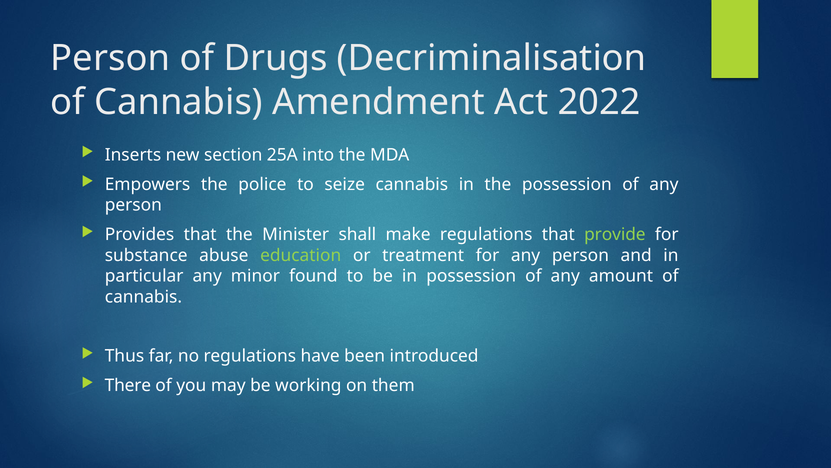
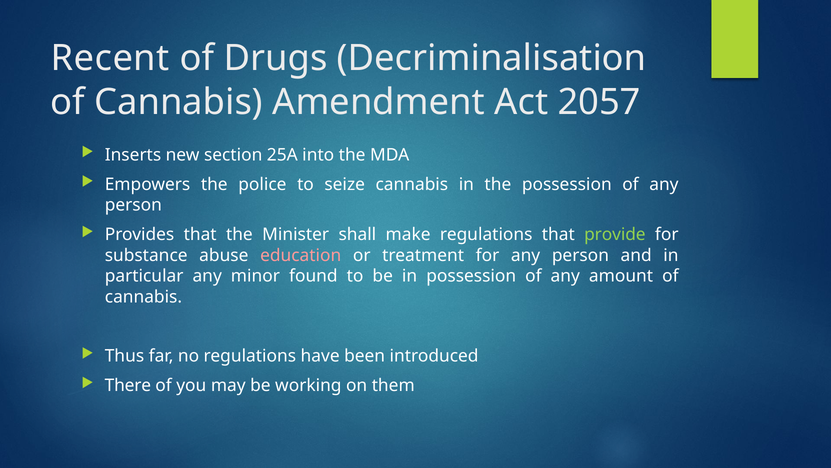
Person: Person -> Recent (110, 58)
2022: 2022 -> 2057 (599, 102)
education colour: light green -> pink (301, 255)
